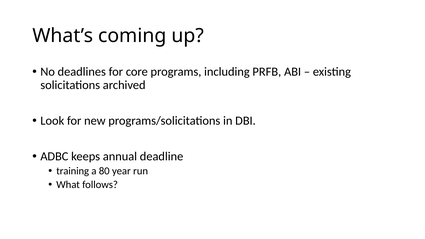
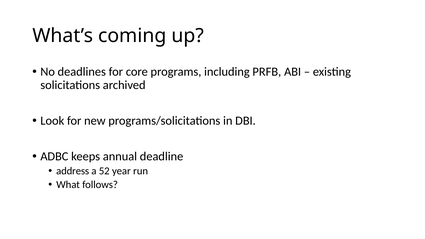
training: training -> address (73, 171)
80: 80 -> 52 (104, 171)
